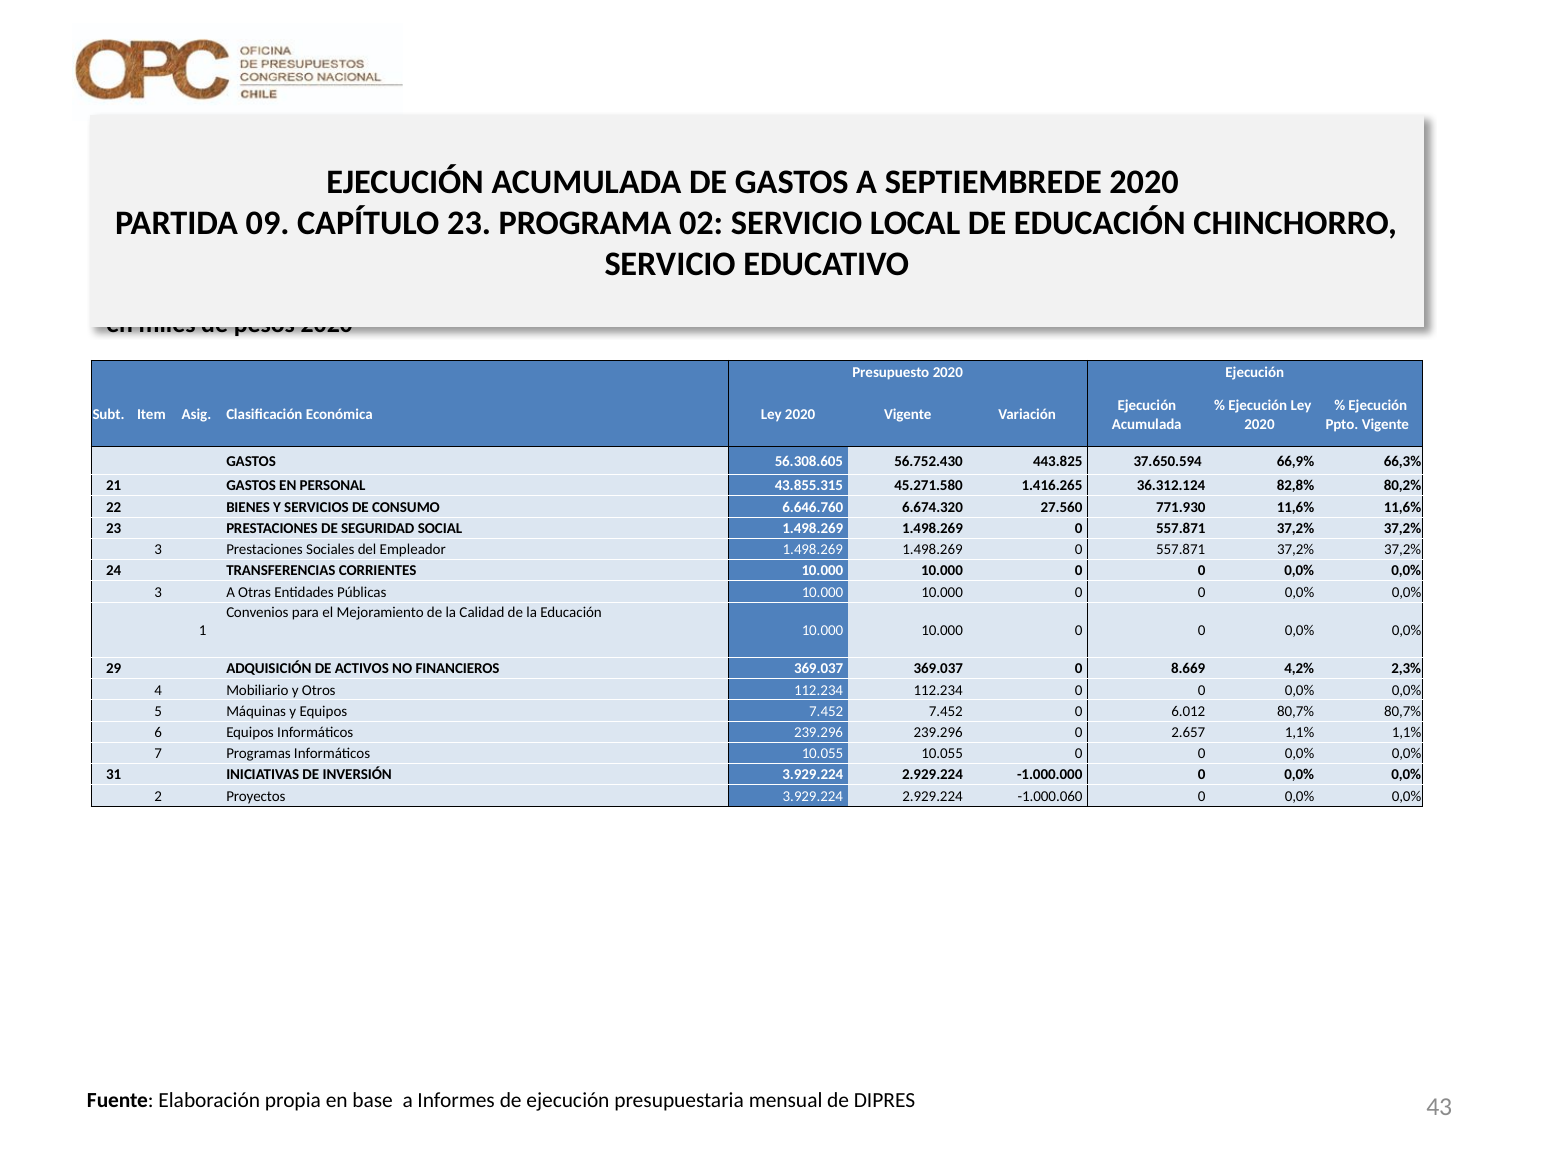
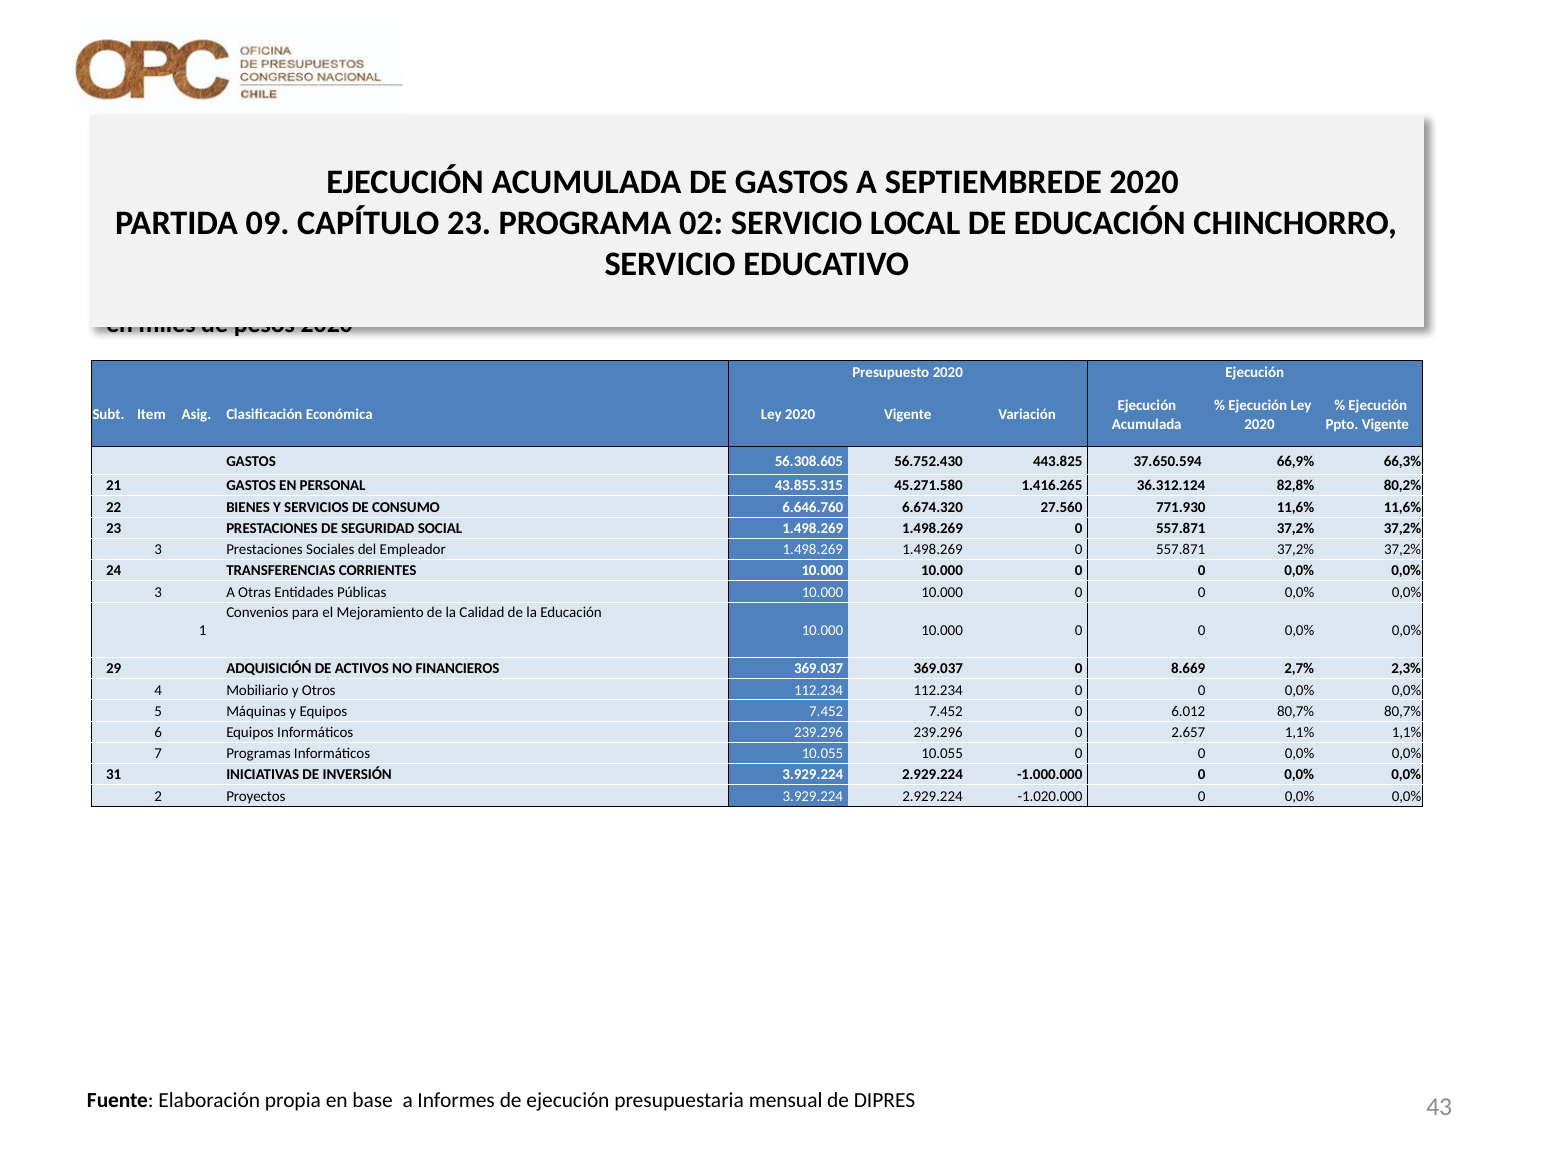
4,2%: 4,2% -> 2,7% (1299, 669)
-1.000.060: -1.000.060 -> -1.020.000 (1050, 796)
